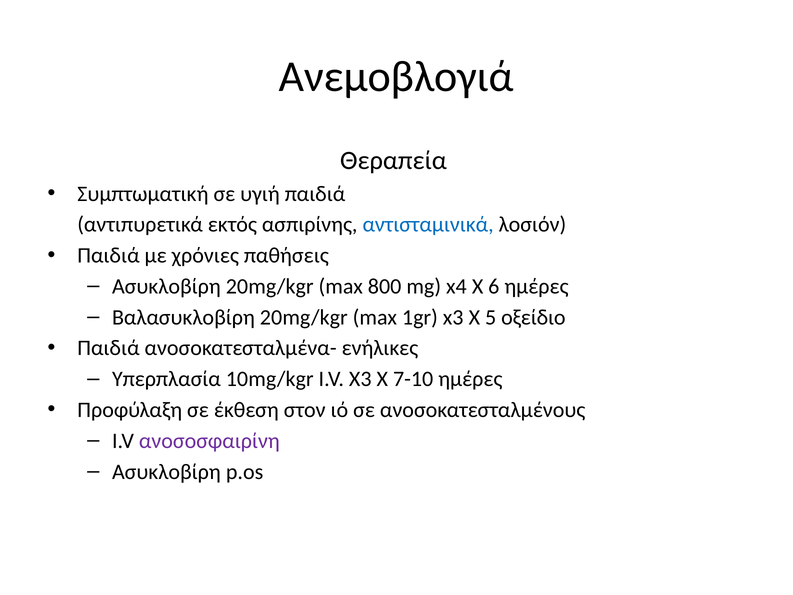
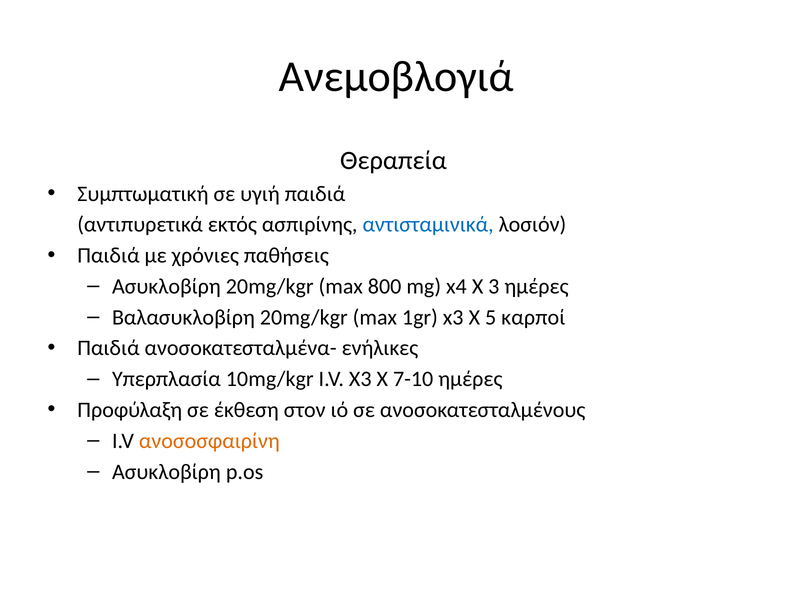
6: 6 -> 3 (494, 286)
οξείδιο: οξείδιο -> καρποί (533, 317)
ανοσοσφαιρίνη colour: purple -> orange (209, 441)
